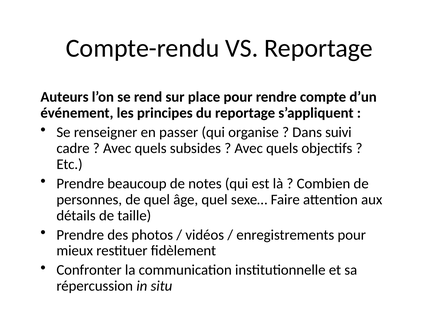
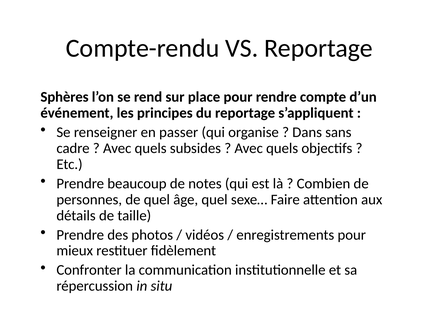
Auteurs: Auteurs -> Sphères (65, 97)
suivi: suivi -> sans (338, 132)
